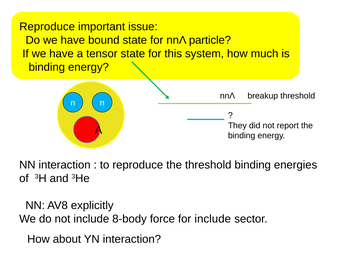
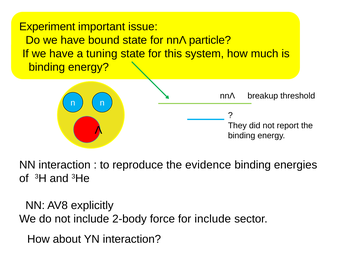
Reproduce: Reproduce -> Experiment (47, 27)
tensor: tensor -> tuning (102, 54)
the threshold: threshold -> evidence (208, 165)
8-body: 8-body -> 2-body (129, 219)
